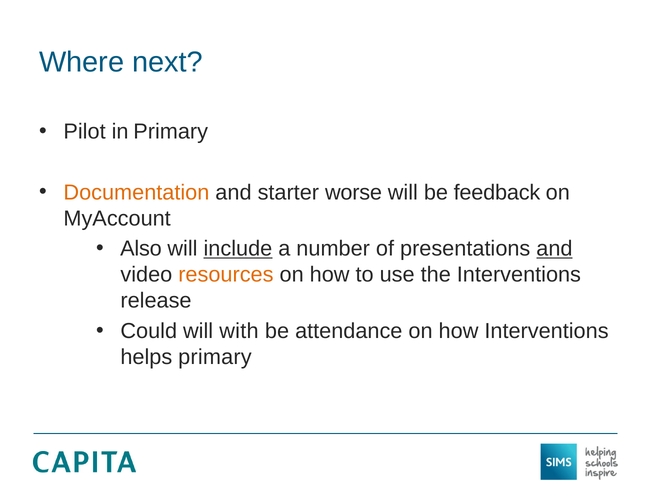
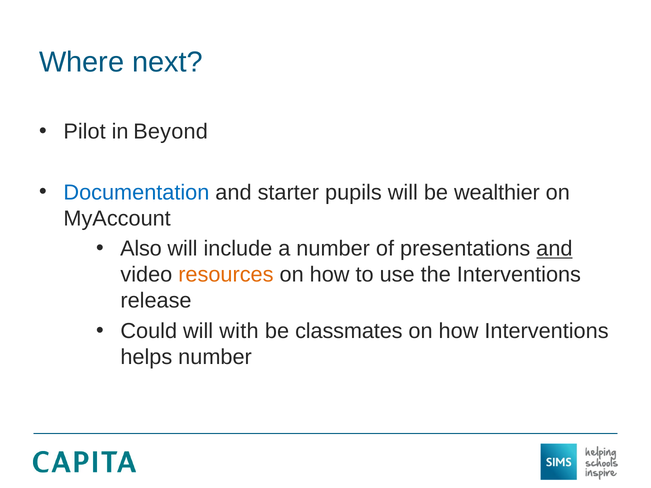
in Primary: Primary -> Beyond (171, 132)
Documentation colour: orange -> blue (136, 192)
worse: worse -> pupils (353, 192)
feedback: feedback -> wealthier (497, 192)
include underline: present -> none (238, 249)
attendance: attendance -> classmates (349, 331)
helps primary: primary -> number (215, 357)
